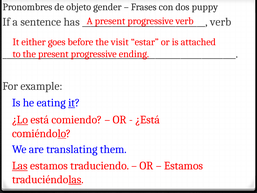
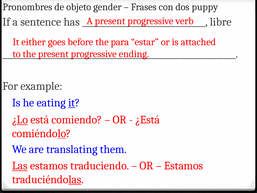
verb: verb -> libre (221, 22)
visit: visit -> para (120, 42)
